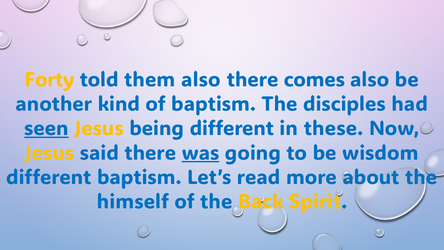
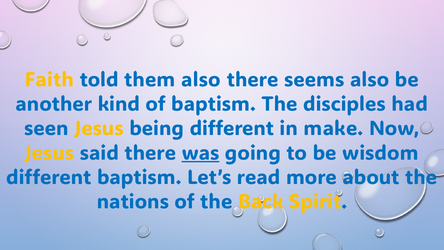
Forty: Forty -> Faith (49, 80)
comes: comes -> seems (314, 80)
seen underline: present -> none (47, 128)
these: these -> make (333, 128)
himself: himself -> nations (133, 202)
